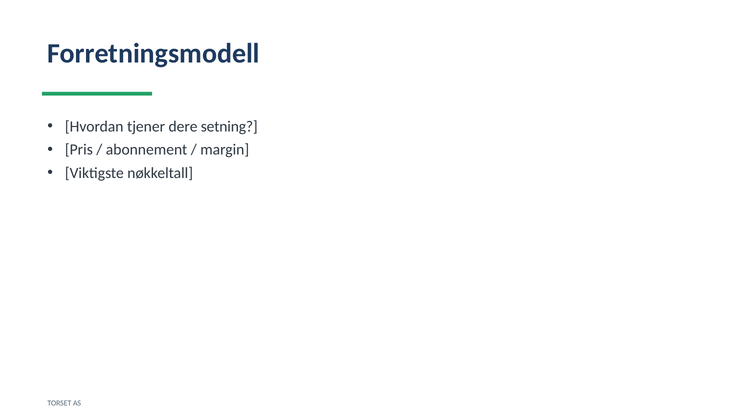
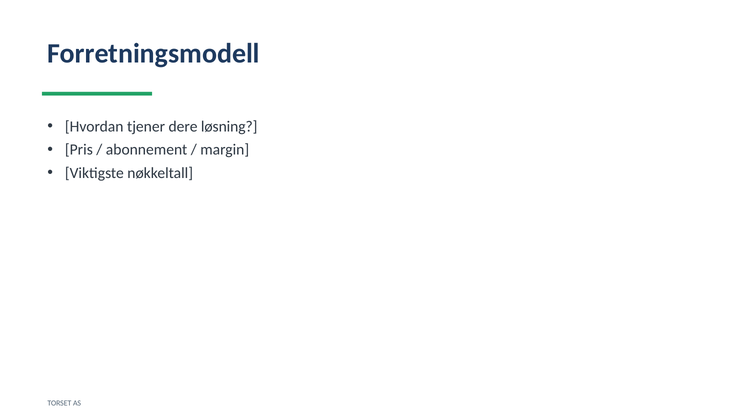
setning: setning -> løsning (229, 126)
